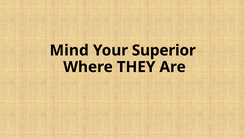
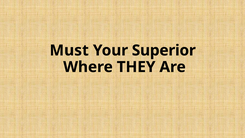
Mind: Mind -> Must (69, 50)
